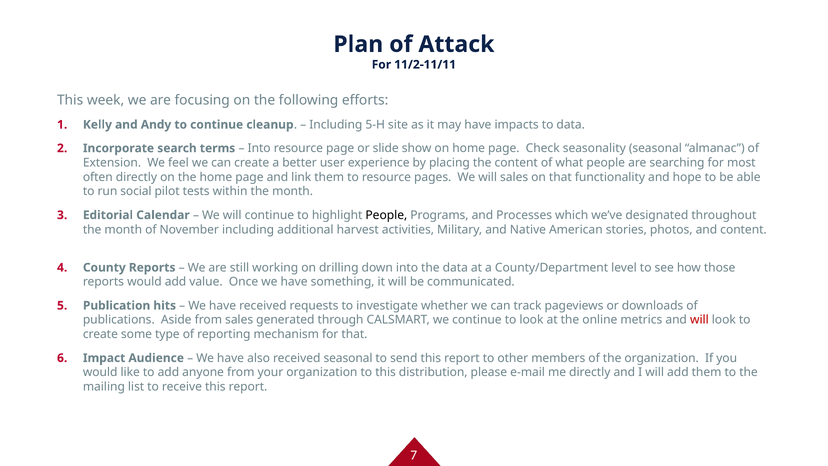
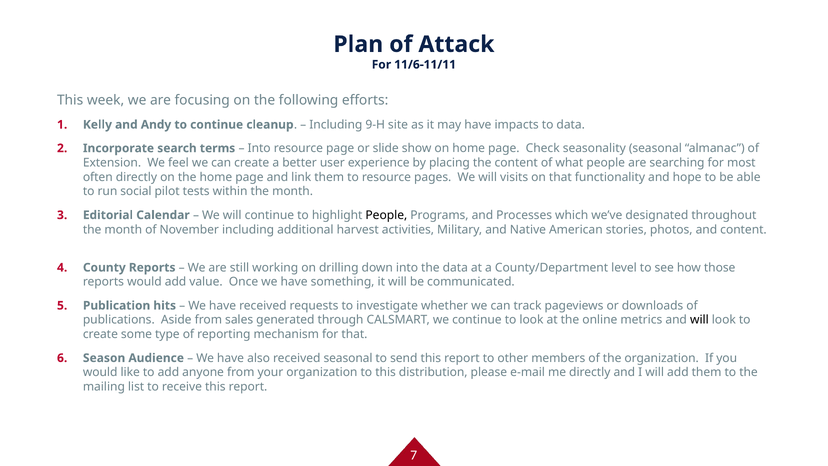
11/2-11/11: 11/2-11/11 -> 11/6-11/11 (425, 65)
5-H: 5-H -> 9-H (375, 125)
will sales: sales -> visits (514, 177)
will colour: red -> black (699, 320)
Impact: Impact -> Season (104, 358)
